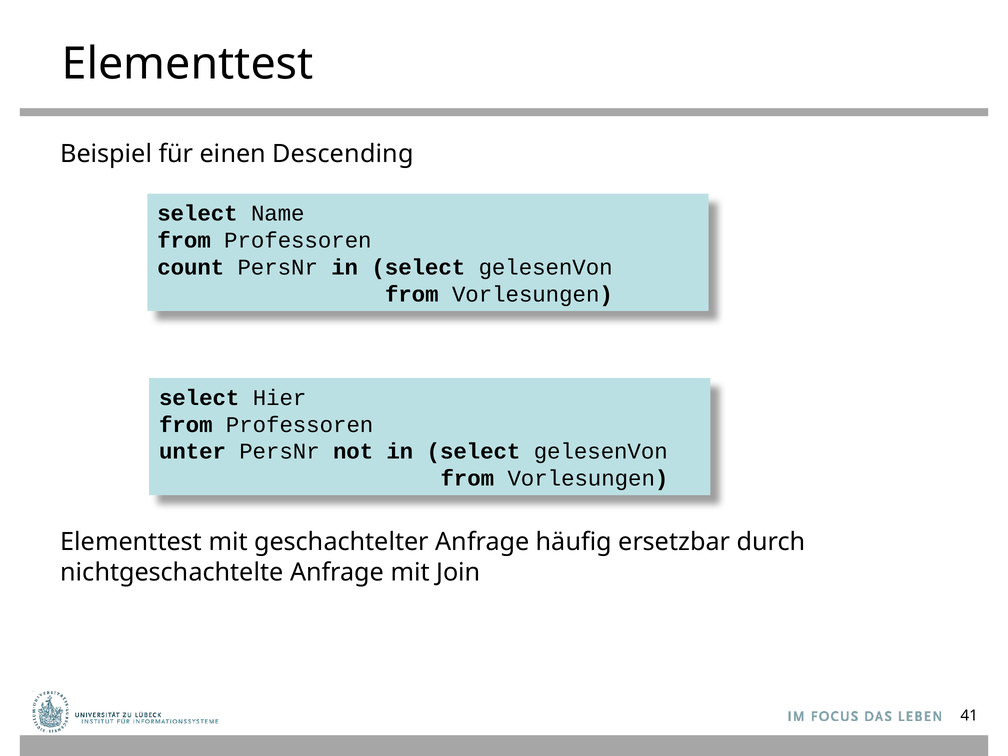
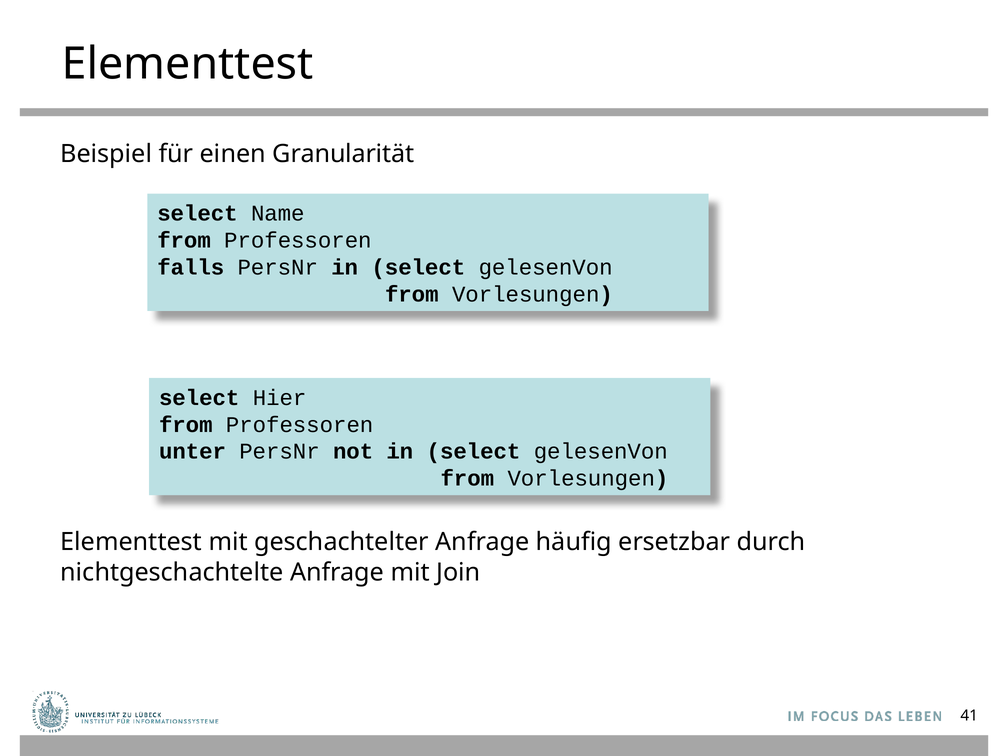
Descending: Descending -> Granularität (343, 154)
count: count -> falls (191, 267)
